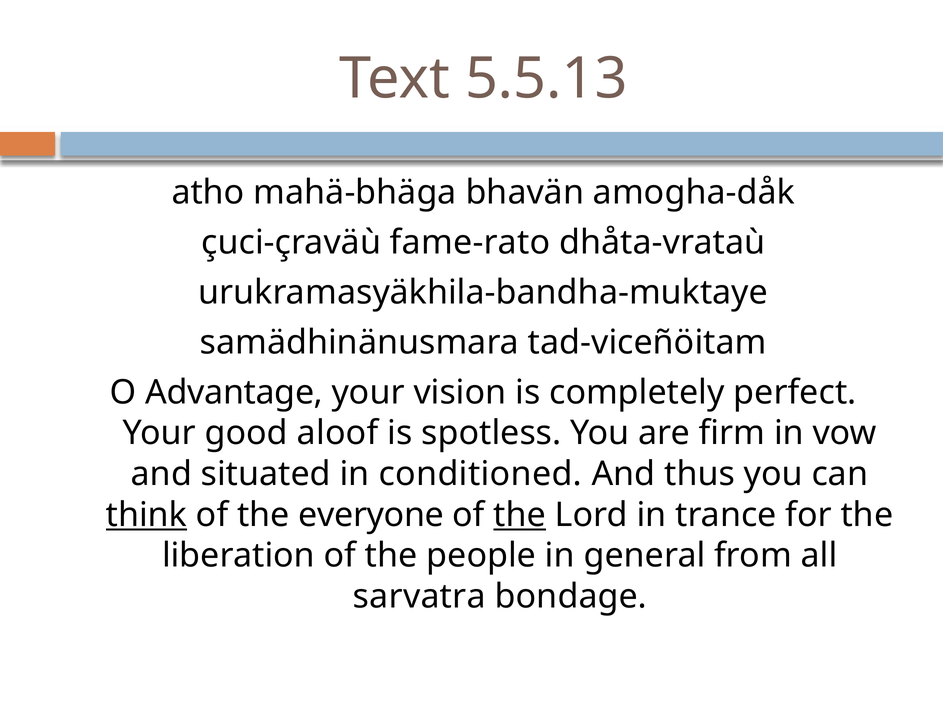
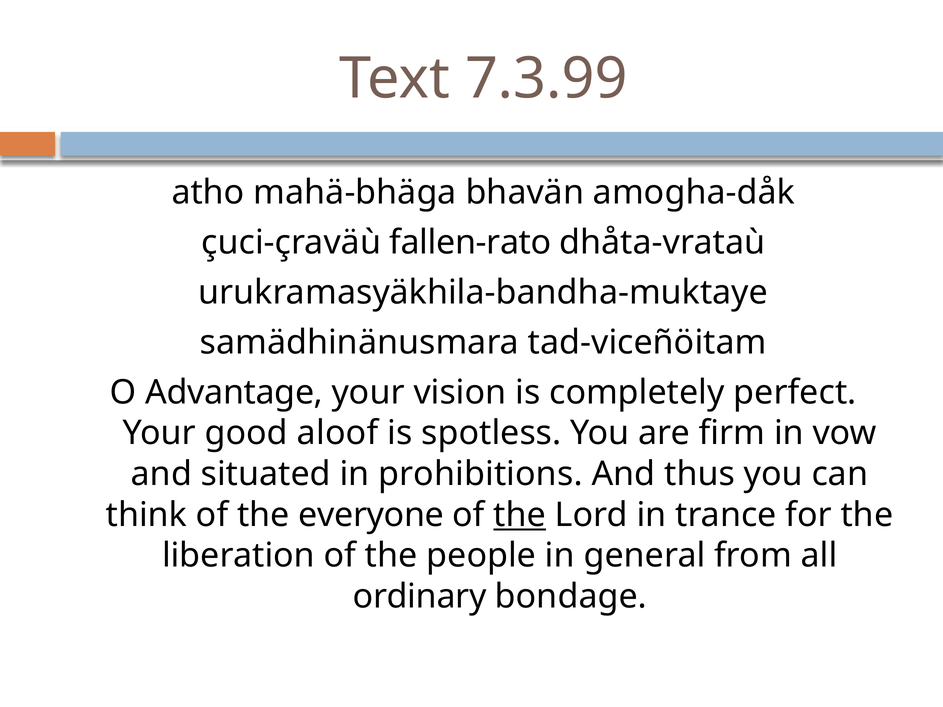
5.5.13: 5.5.13 -> 7.3.99 (546, 79)
fame-rato: fame-rato -> fallen-rato (470, 242)
conditioned: conditioned -> prohibitions (480, 474)
think underline: present -> none (146, 515)
sarvatra: sarvatra -> ordinary (420, 597)
